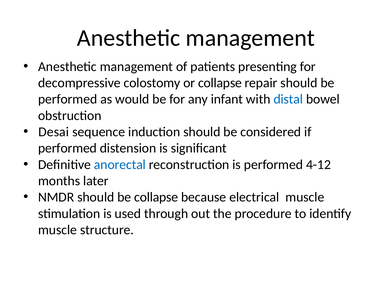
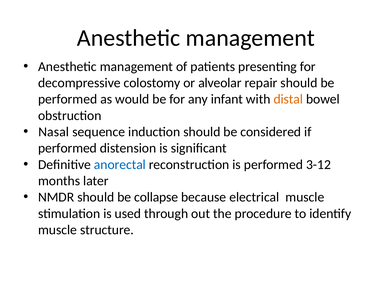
or collapse: collapse -> alveolar (220, 83)
distal colour: blue -> orange (288, 99)
Desai: Desai -> Nasal (54, 132)
4-12: 4-12 -> 3-12 (318, 165)
